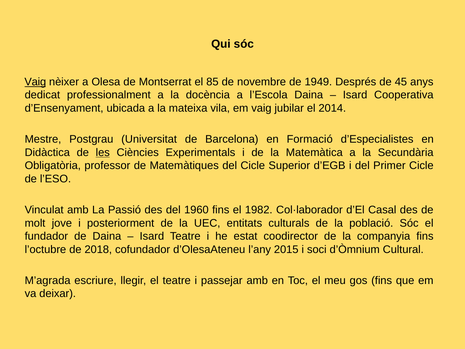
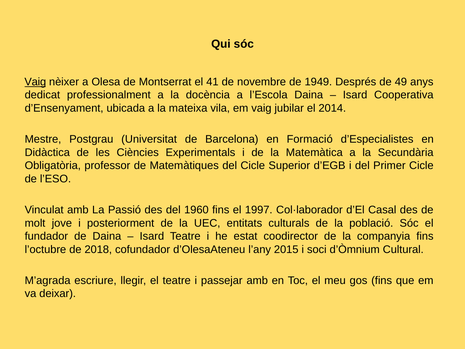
85: 85 -> 41 (212, 82)
45: 45 -> 49 (401, 82)
les underline: present -> none (103, 152)
1982: 1982 -> 1997 (259, 210)
